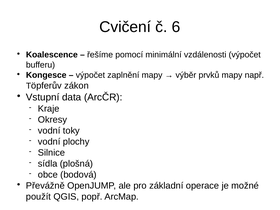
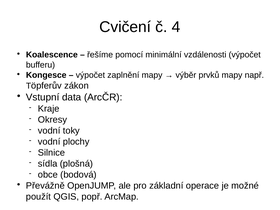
6: 6 -> 4 (176, 27)
